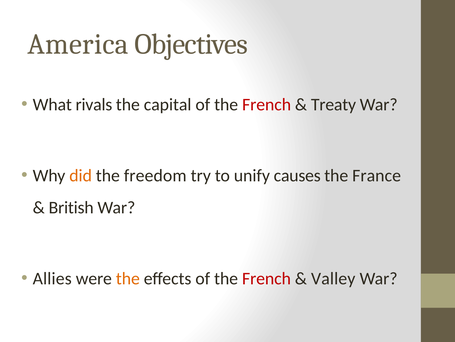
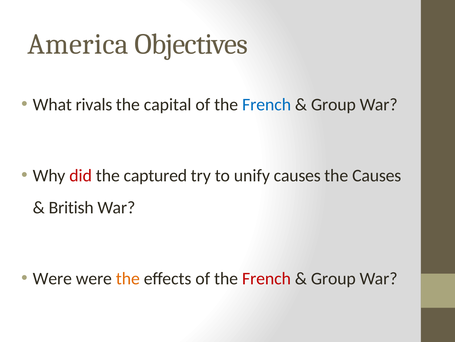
French colour: red -> blue (267, 104)
Treaty: Treaty -> Group (333, 104)
did colour: orange -> red (81, 175)
freedom: freedom -> captured (155, 175)
the France: France -> Causes (377, 175)
Allies: Allies -> Were (52, 278)
Valley: Valley -> Group (333, 278)
